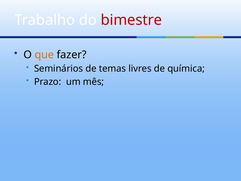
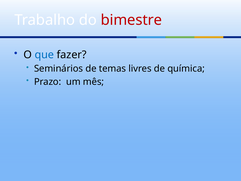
que colour: orange -> blue (44, 55)
